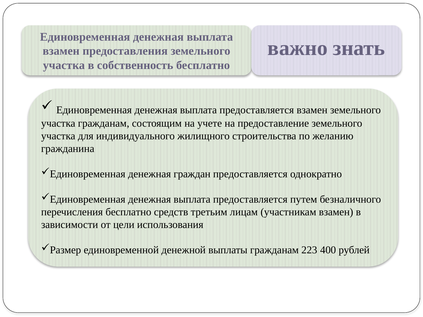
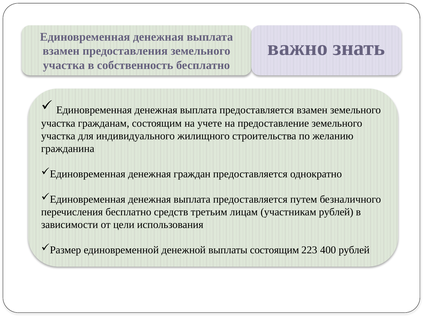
участникам взамен: взамен -> рублей (336, 212)
выплаты гражданам: гражданам -> состоящим (274, 250)
